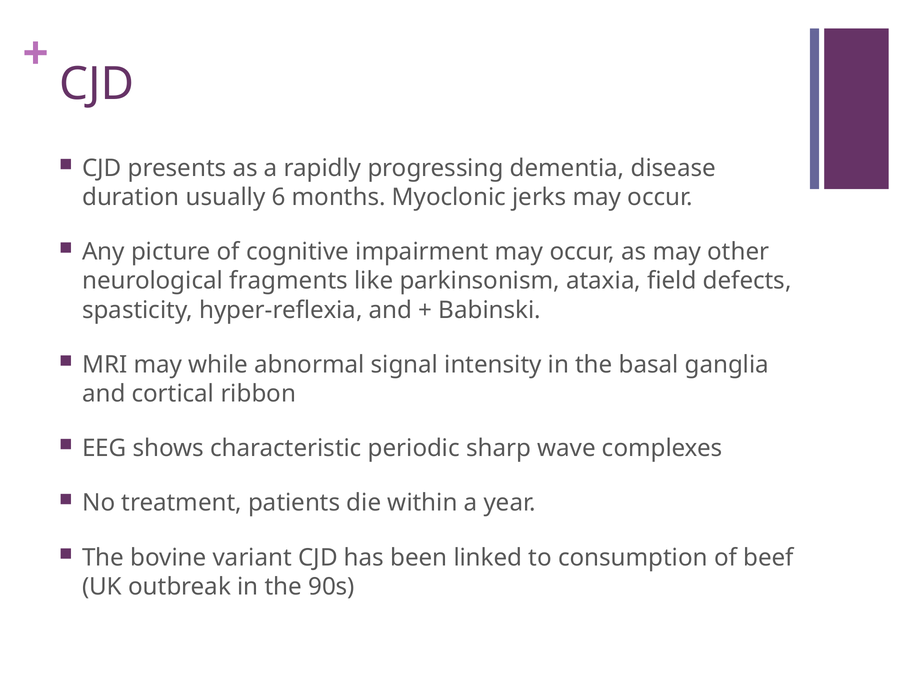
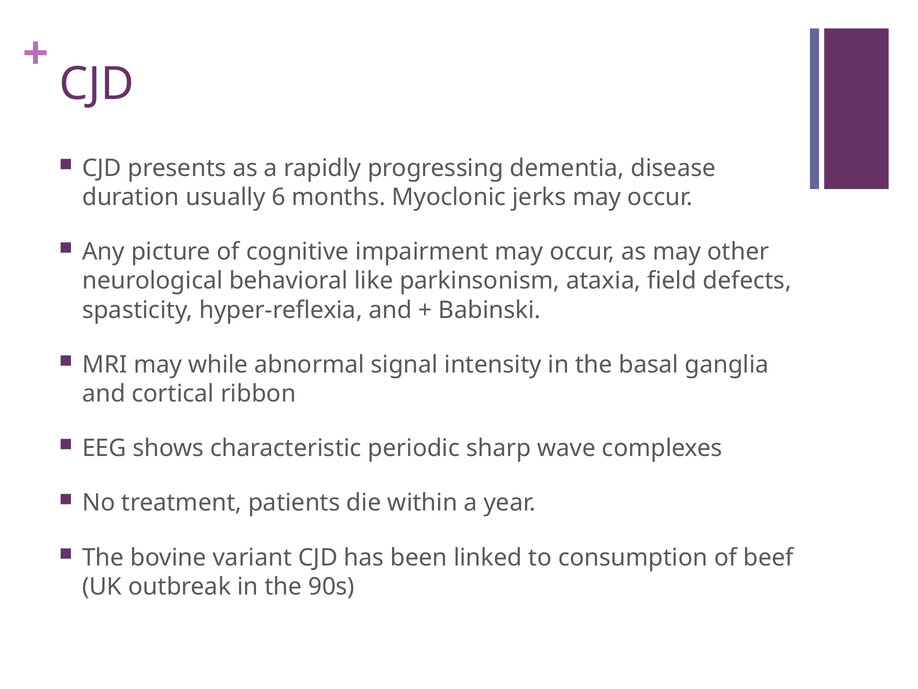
fragments: fragments -> behavioral (289, 281)
